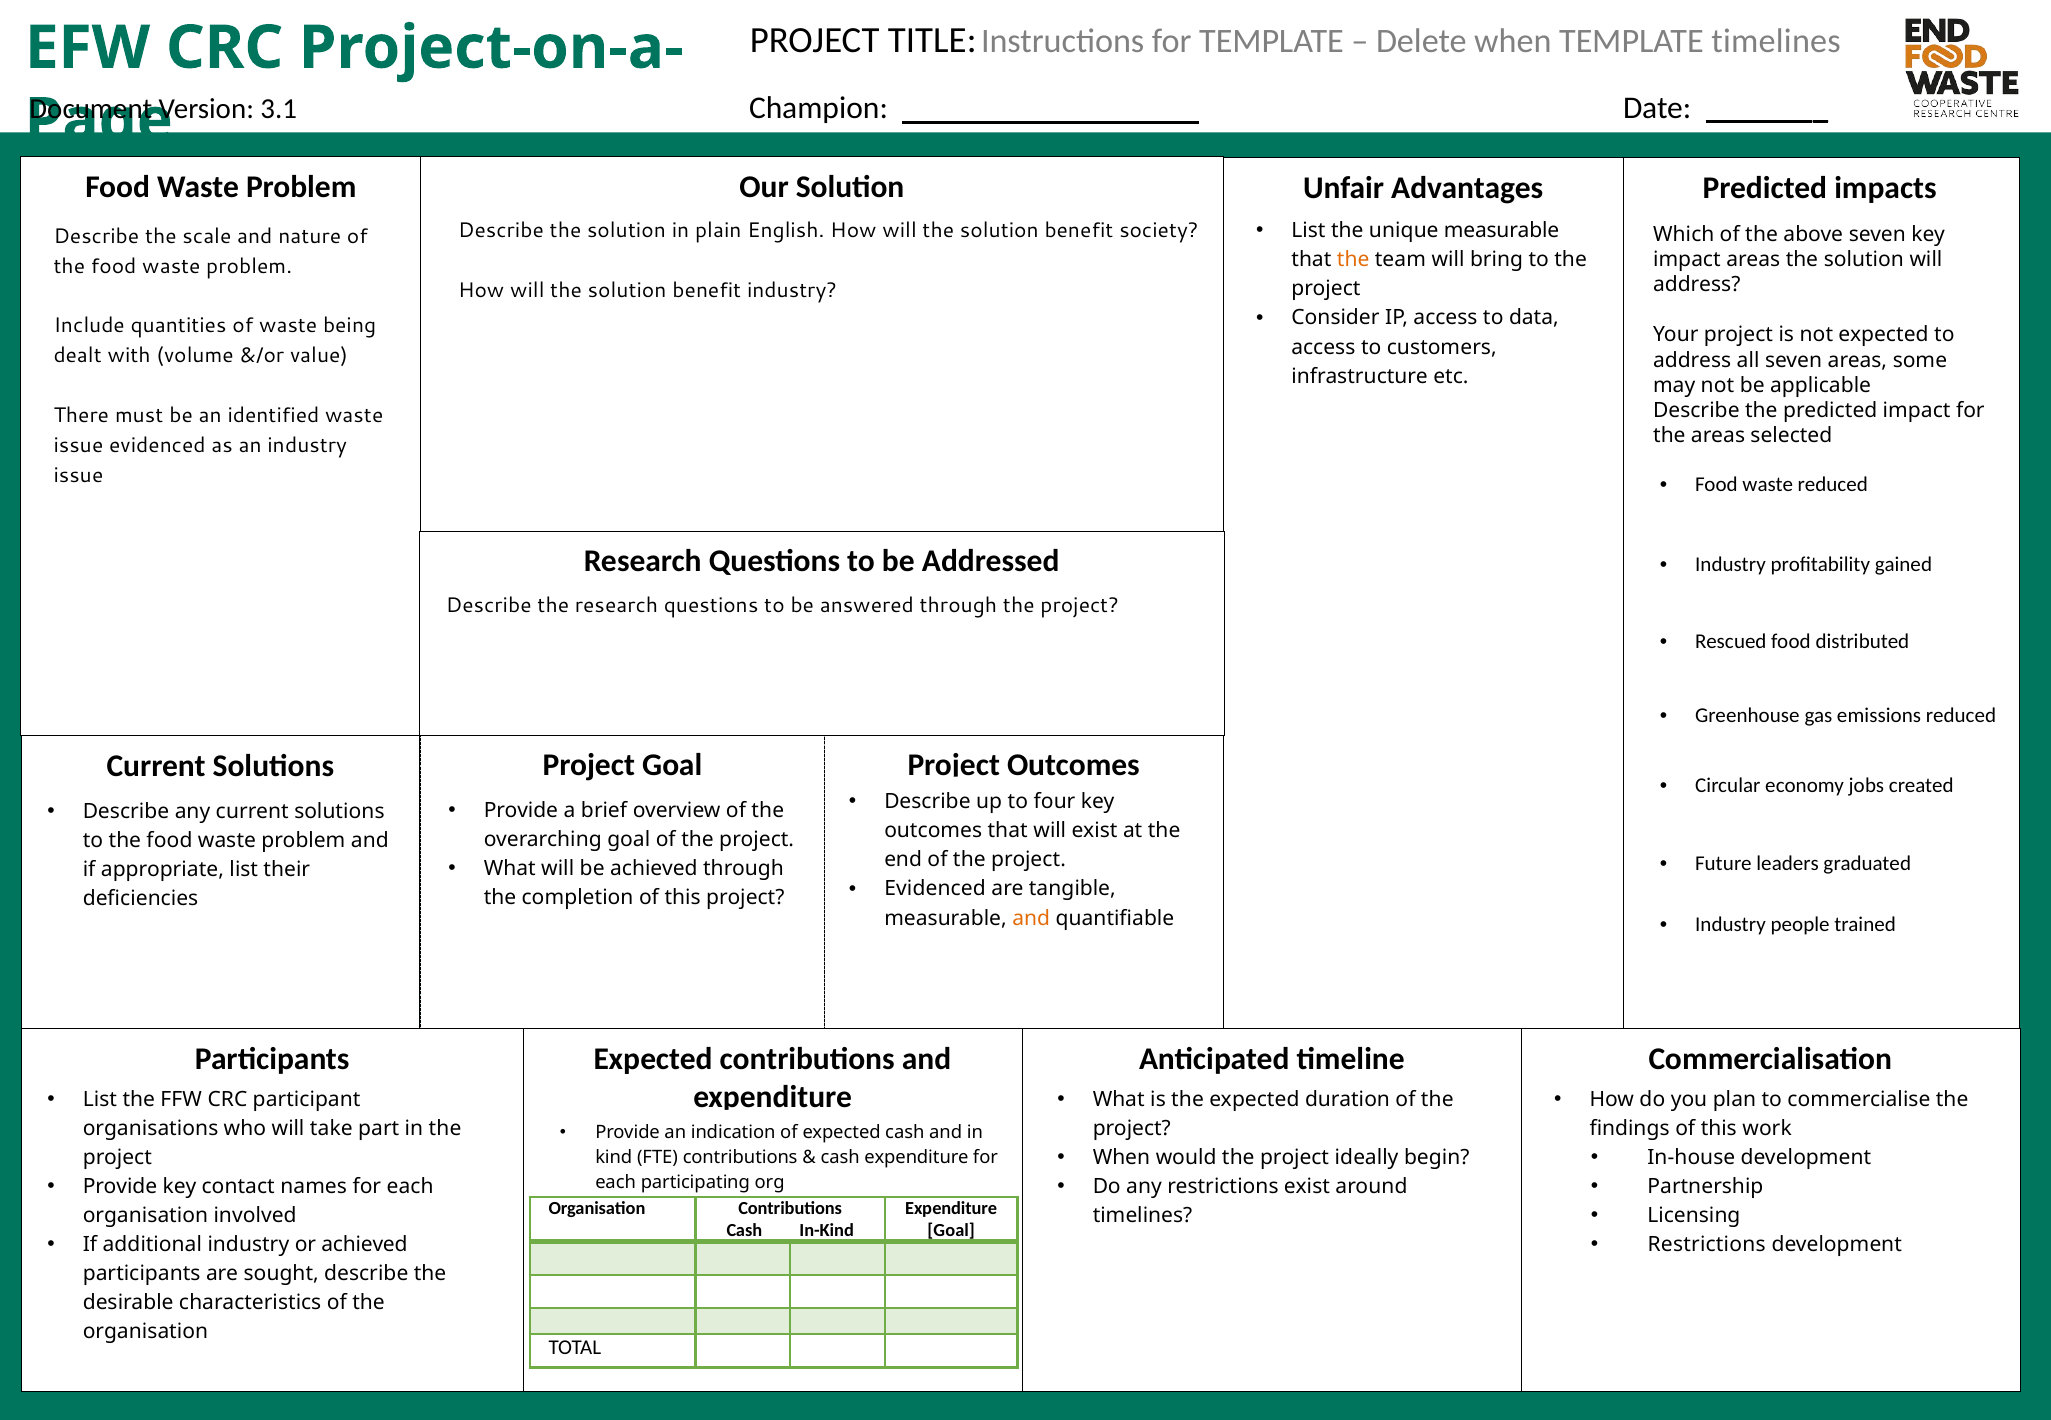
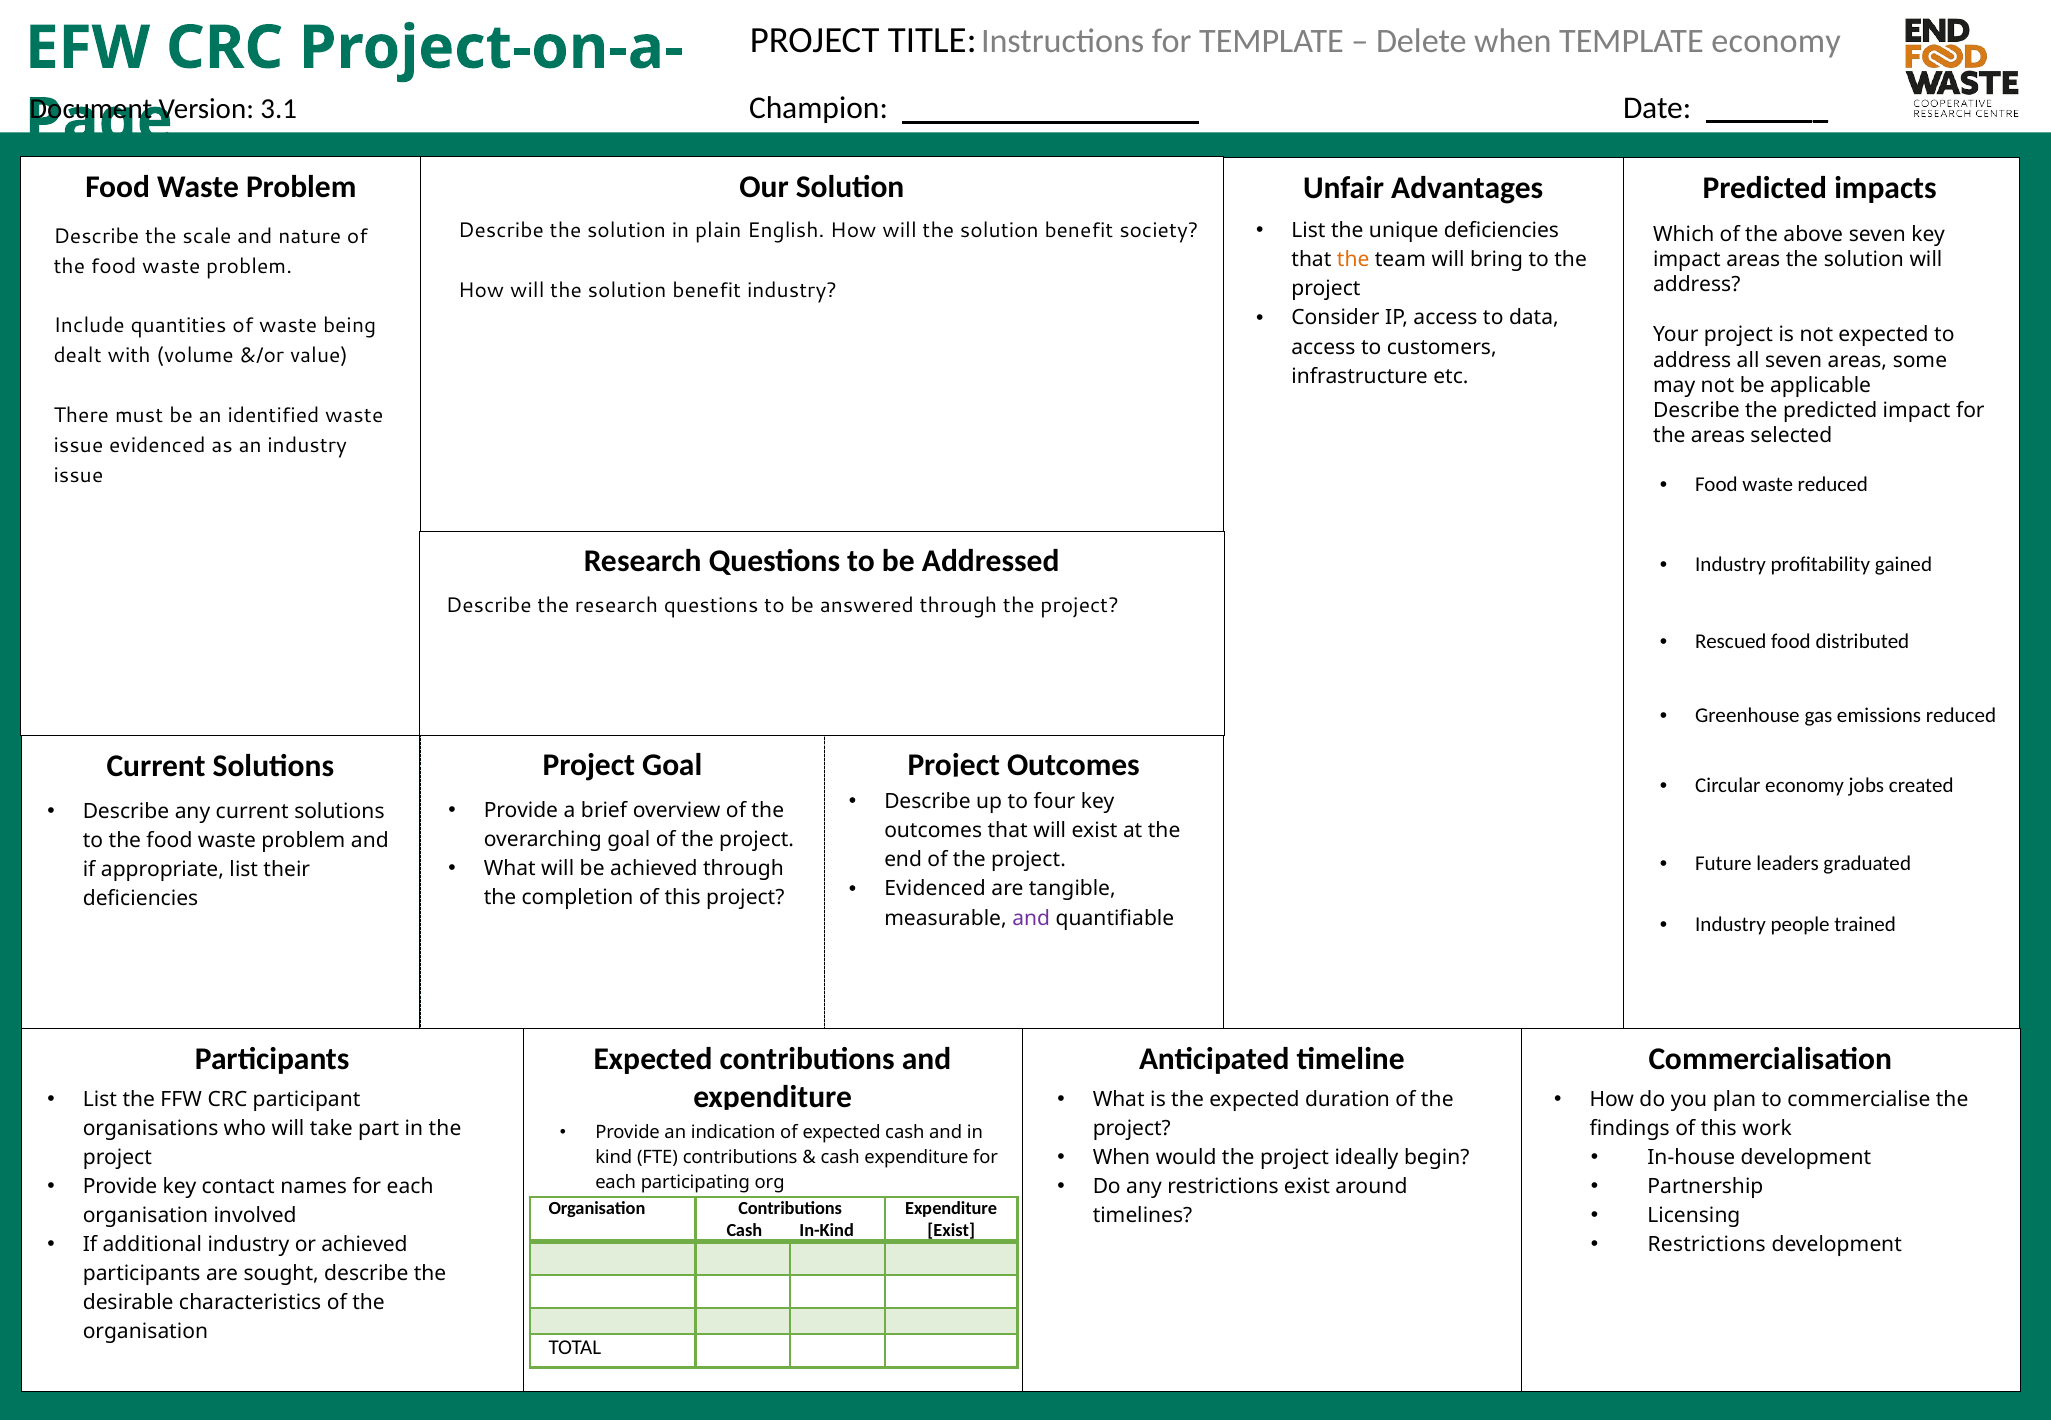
TEMPLATE timelines: timelines -> economy (1776, 41)
unique measurable: measurable -> deficiencies (1501, 231)
and colour: orange -> purple (1031, 918)
Goal: Goal -> Exist (951, 1230)
